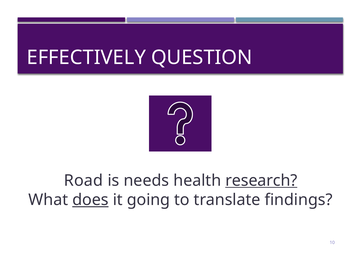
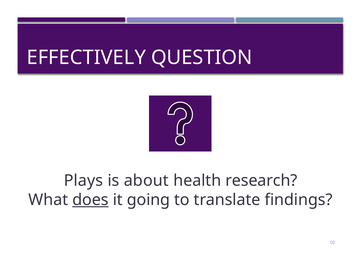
Road: Road -> Plays (83, 180)
needs: needs -> about (146, 180)
research underline: present -> none (261, 180)
